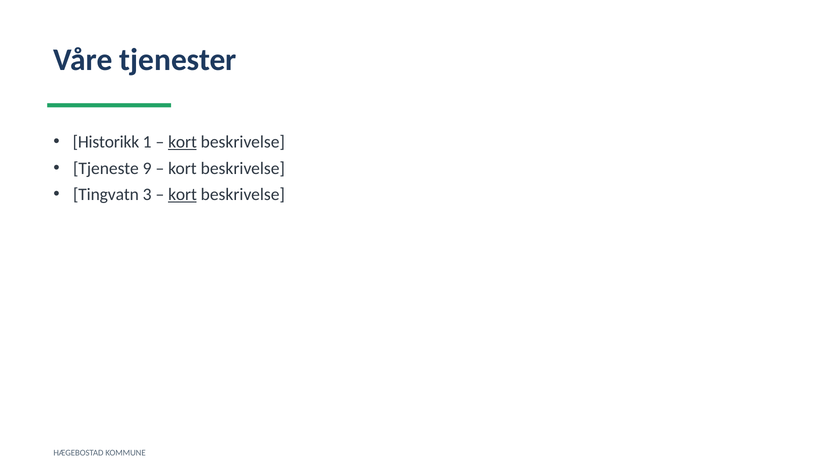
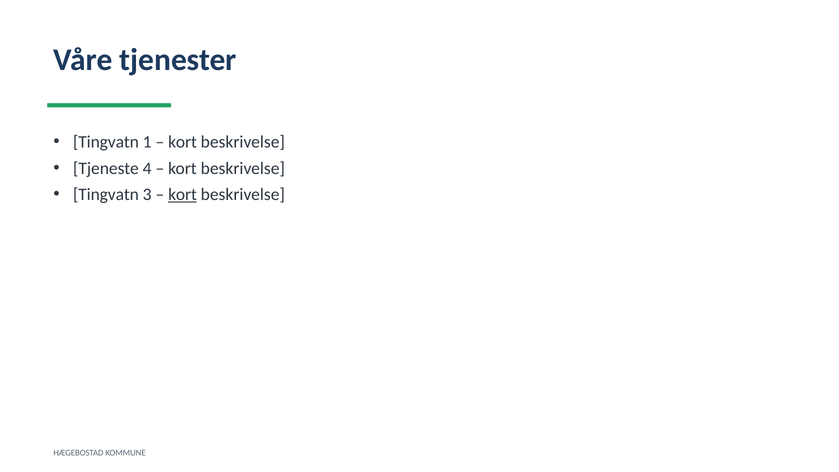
Historikk: Historikk -> Tingvatn (106, 142)
kort underline: present -> none (183, 142)
9: 9 -> 4 (147, 168)
